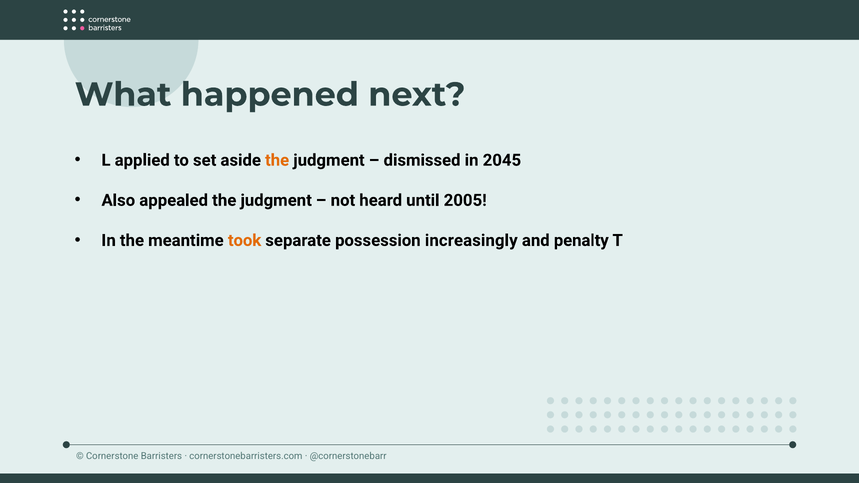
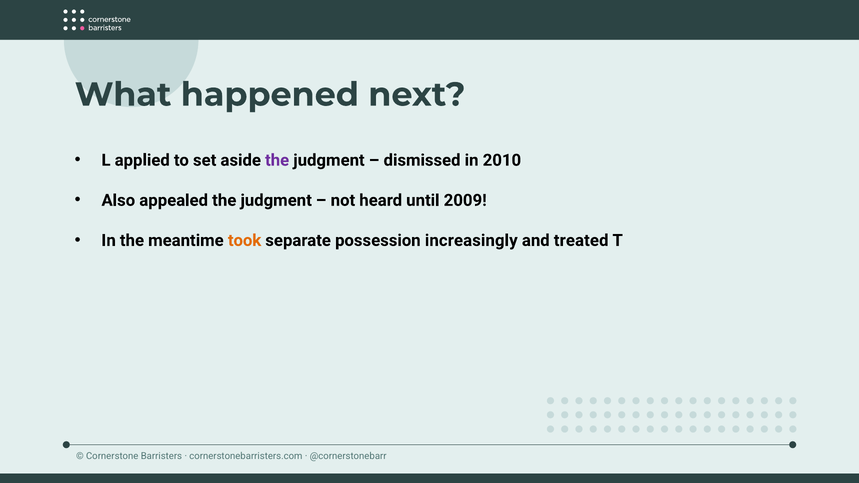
the colour: orange -> purple (277, 160)
2045: 2045 -> 2010 (502, 160)
2005: 2005 -> 2009 (465, 200)
penalty: penalty -> treated (581, 241)
